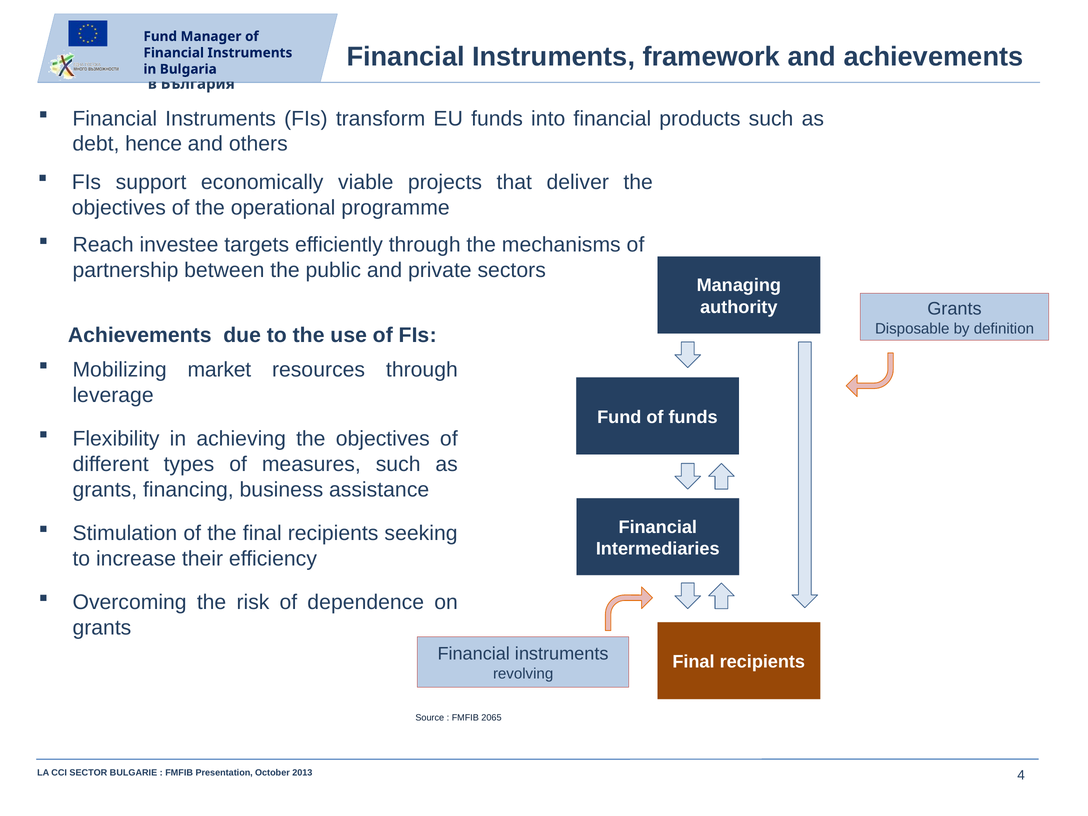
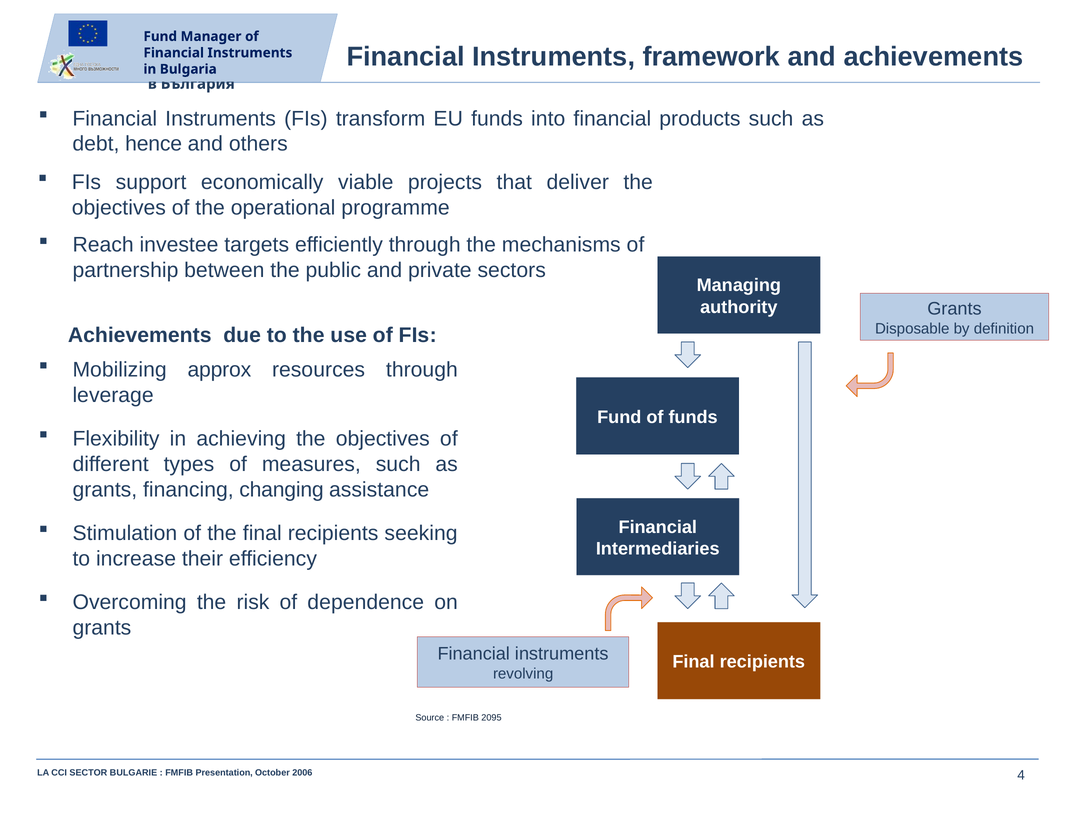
market: market -> approx (219, 370)
business: business -> changing (282, 490)
2065: 2065 -> 2095 (491, 718)
2013: 2013 -> 2006 (302, 773)
